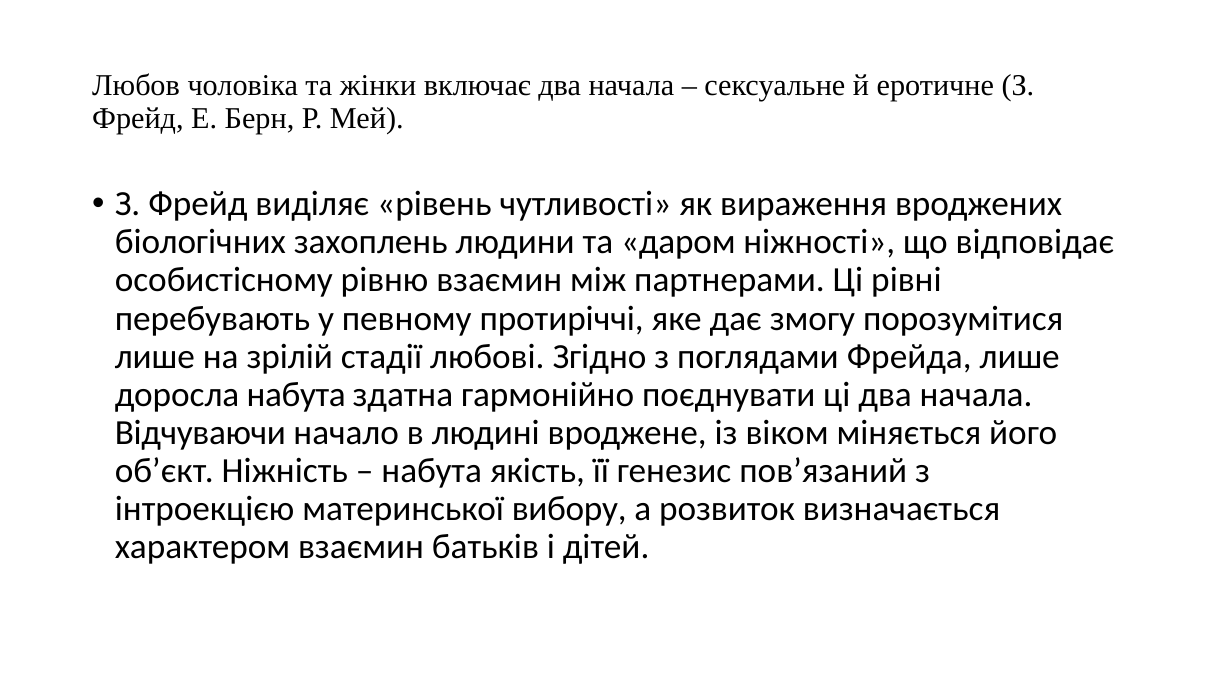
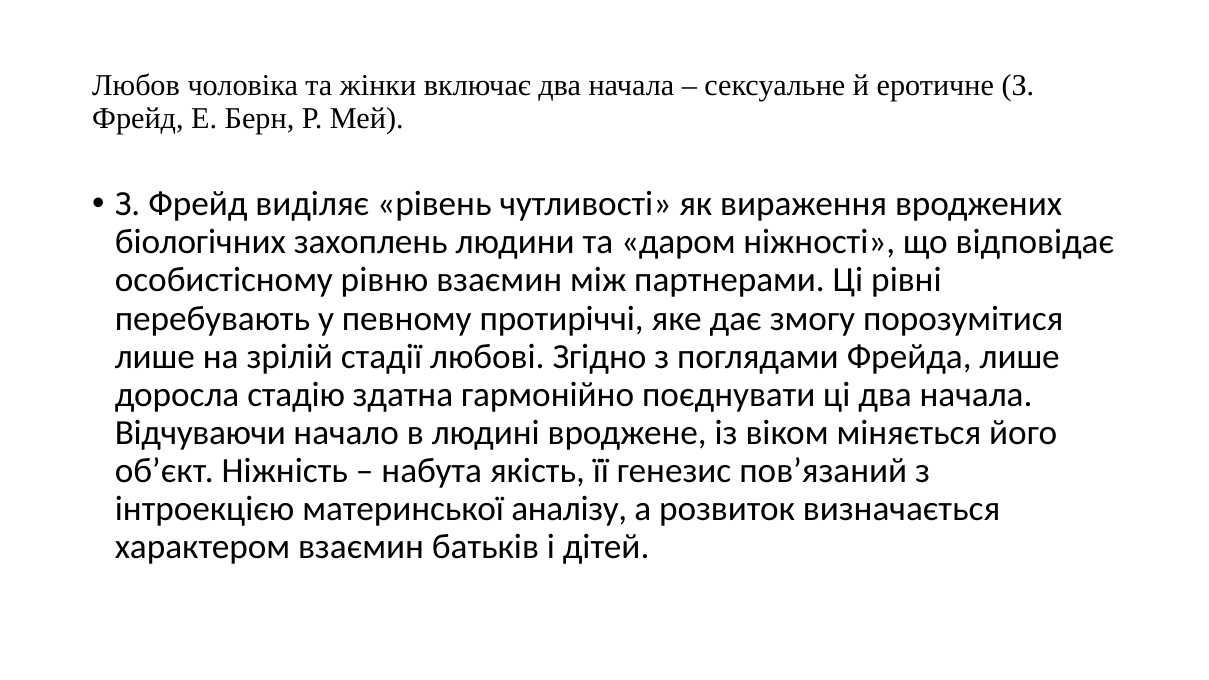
доросла набута: набута -> стадію (296, 394)
вибору: вибору -> аналізу (569, 508)
